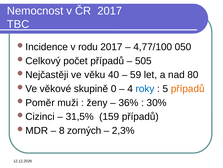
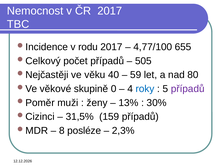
050: 050 -> 655 (183, 47)
případů colour: orange -> purple (188, 88)
36%: 36% -> 13% (128, 102)
zorných: zorných -> posléze (84, 130)
